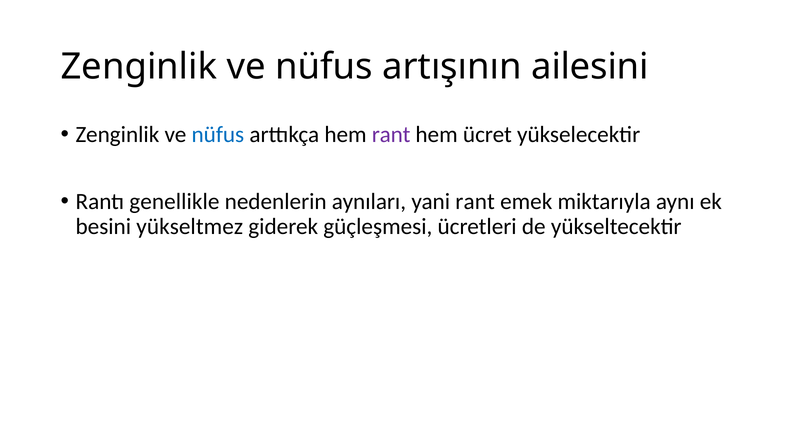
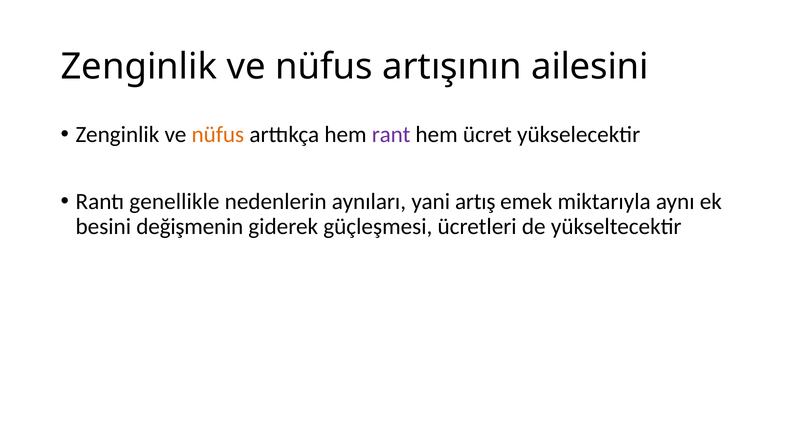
nüfus colour: blue -> orange (218, 135)
yani rant: rant -> artış (475, 201)
yükseltmez: yükseltmez -> değişmenin (190, 226)
